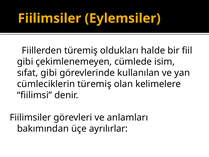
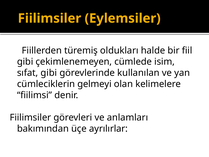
cümleciklerin türemiş: türemiş -> gelmeyi (94, 84)
